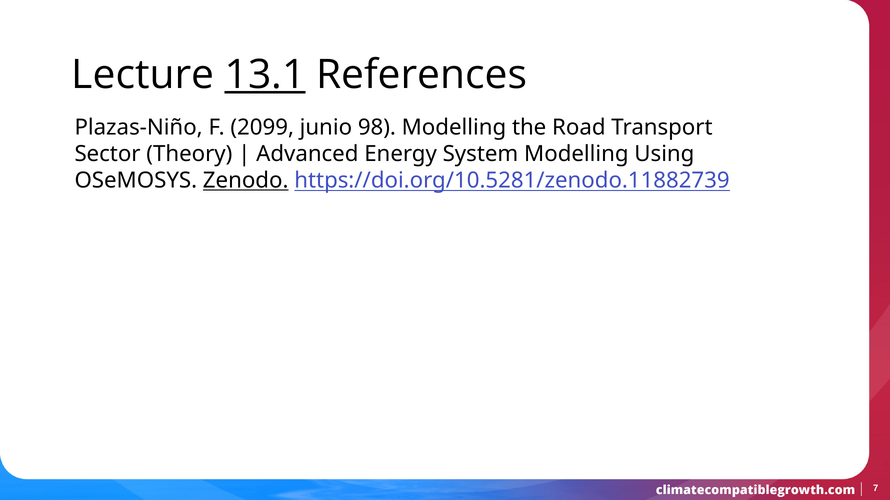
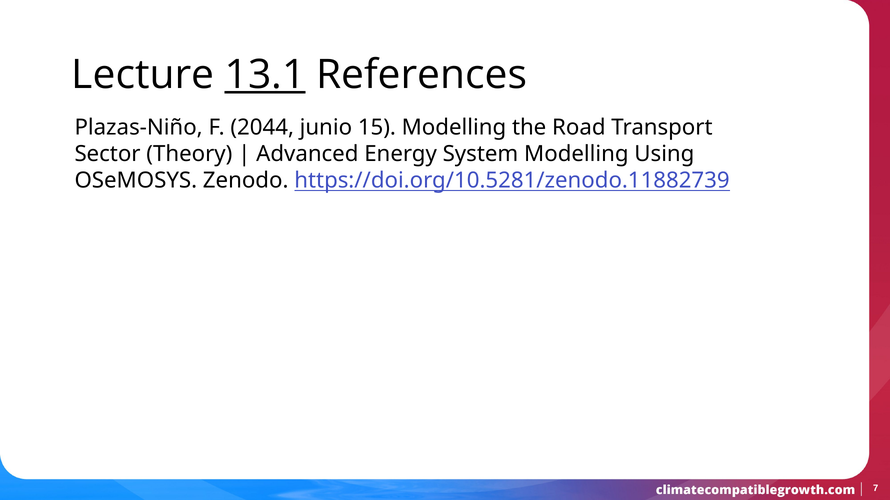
2099: 2099 -> 2044 (262, 127)
98: 98 -> 15 (377, 127)
Zenodo underline: present -> none (246, 181)
